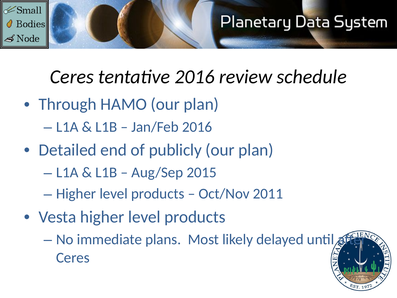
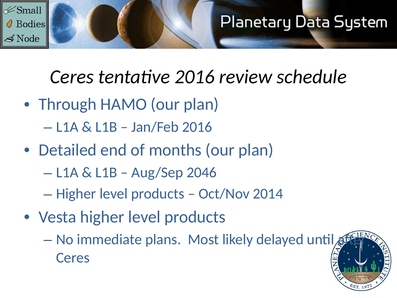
publicly: publicly -> months (175, 150)
2015: 2015 -> 2046 (202, 172)
2011: 2011 -> 2014 (268, 194)
